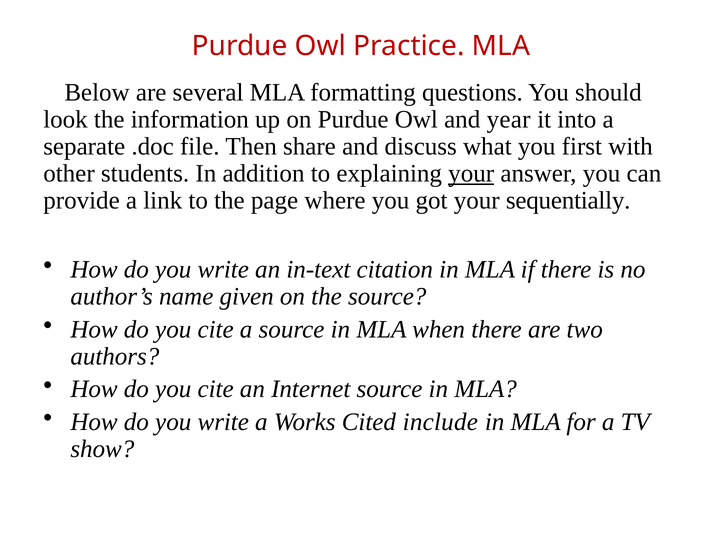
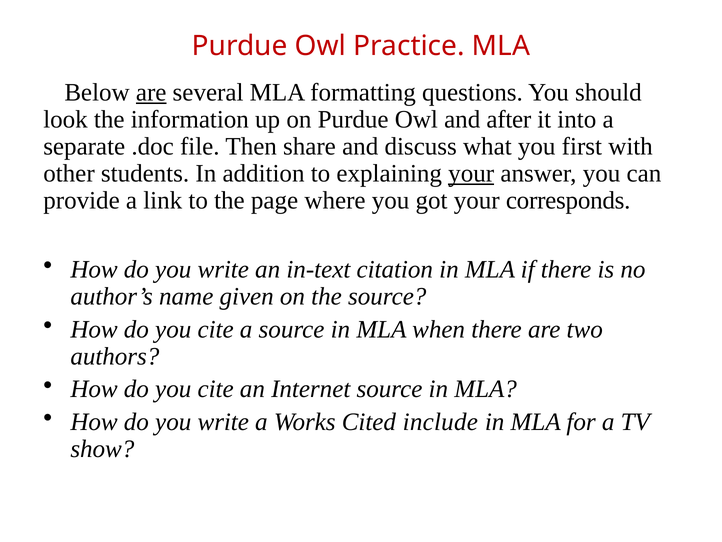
are underline: none -> present (151, 92)
year: year -> after (509, 119)
sequentially: sequentially -> corresponds (568, 200)
